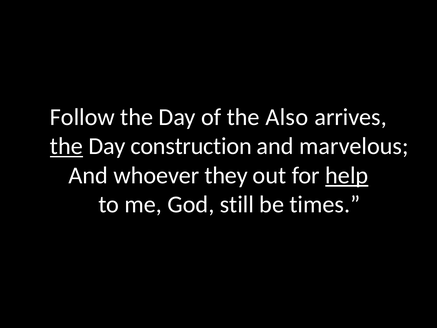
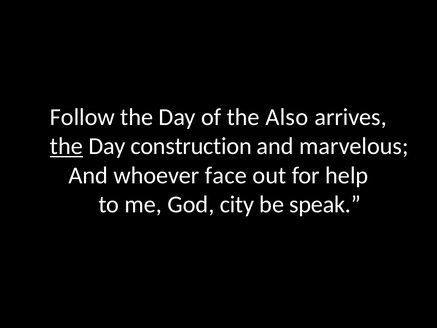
they: they -> face (226, 175)
help underline: present -> none (347, 175)
still: still -> city (237, 204)
times: times -> speak (325, 204)
